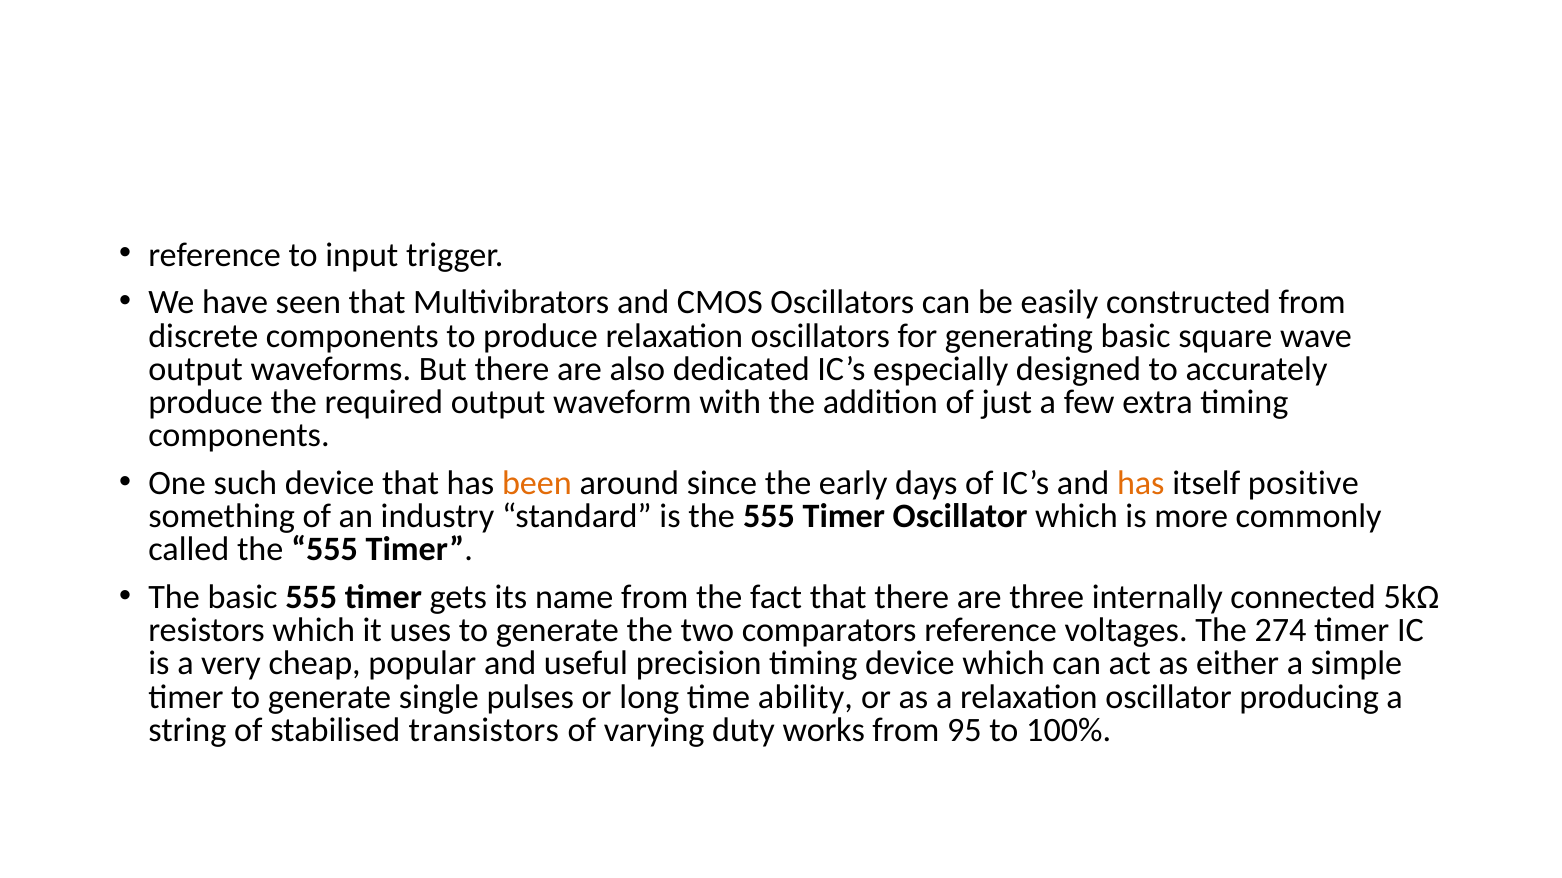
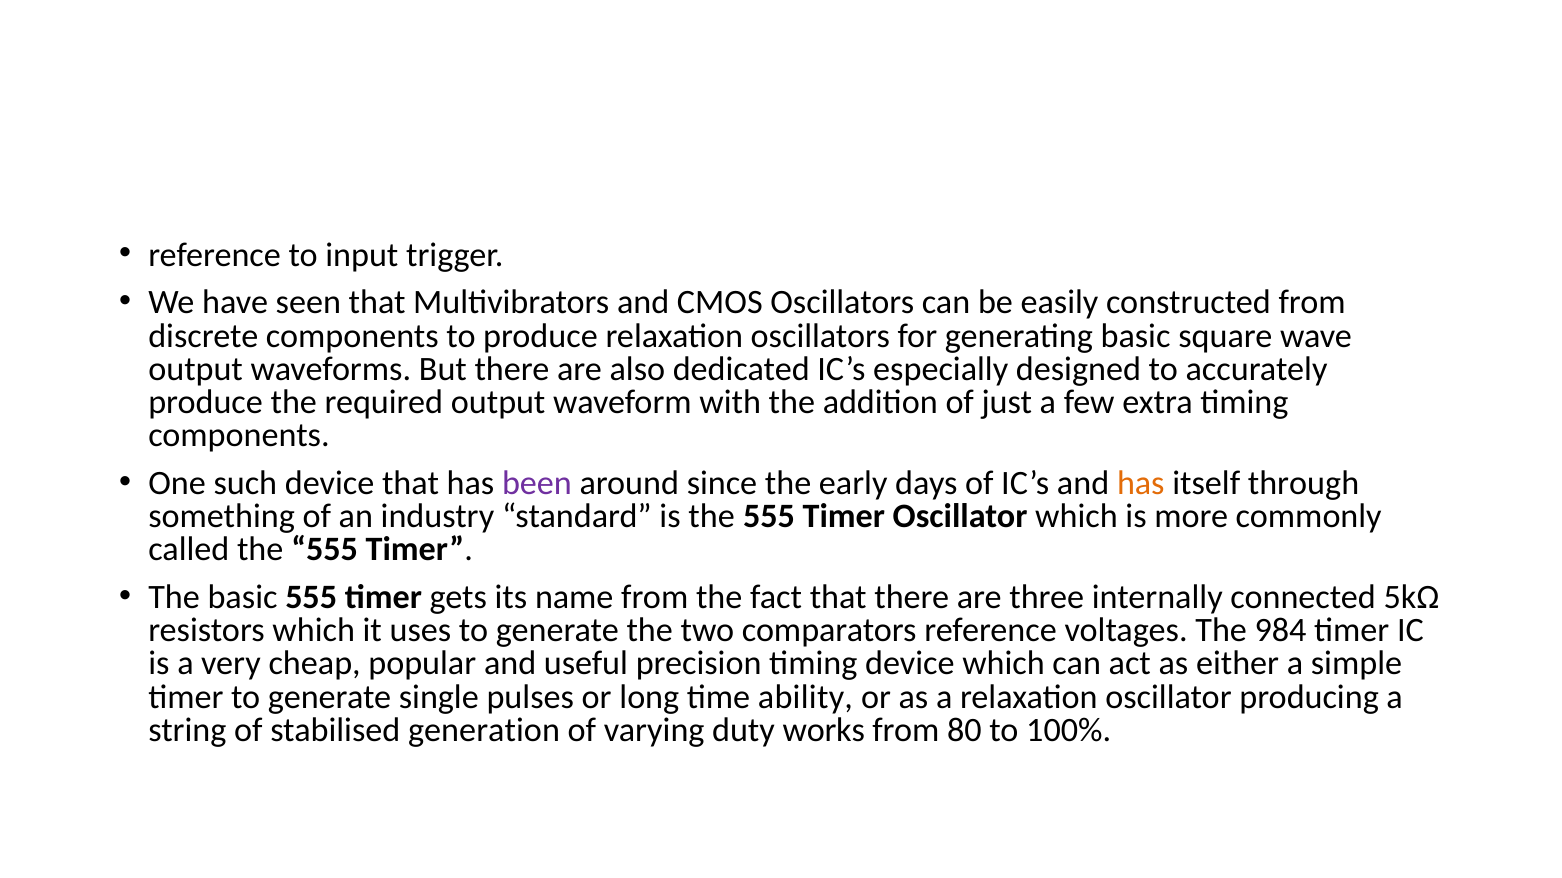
been colour: orange -> purple (537, 484)
positive: positive -> through (1304, 484)
274: 274 -> 984 (1281, 631)
transistors: transistors -> generation (484, 731)
95: 95 -> 80 (964, 731)
